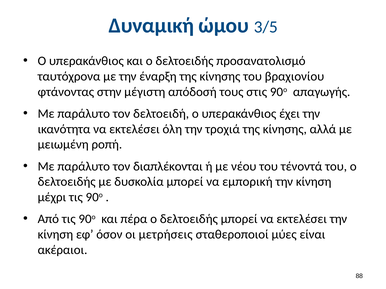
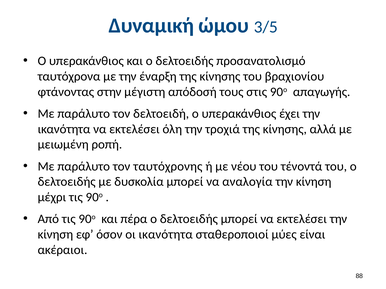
διαπλέκονται: διαπλέκονται -> ταυτόχρονης (168, 167)
εμπορική: εμπορική -> αναλογία (247, 182)
οι μετρήσεις: μετρήσεις -> ικανότητα (166, 235)
